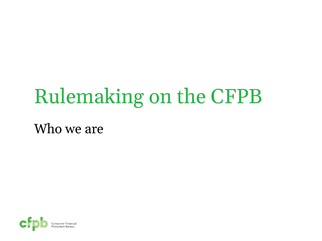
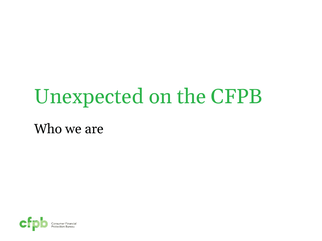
Rulemaking: Rulemaking -> Unexpected (89, 97)
